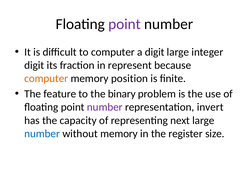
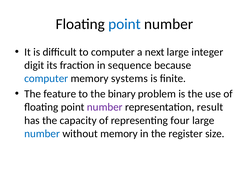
point colour: purple -> blue (125, 24)
a digit: digit -> next (155, 52)
represent: represent -> sequence (130, 66)
computer colour: orange -> blue (46, 79)
position: position -> systems (129, 79)
invert: invert -> result (210, 108)
next: next -> four (180, 121)
